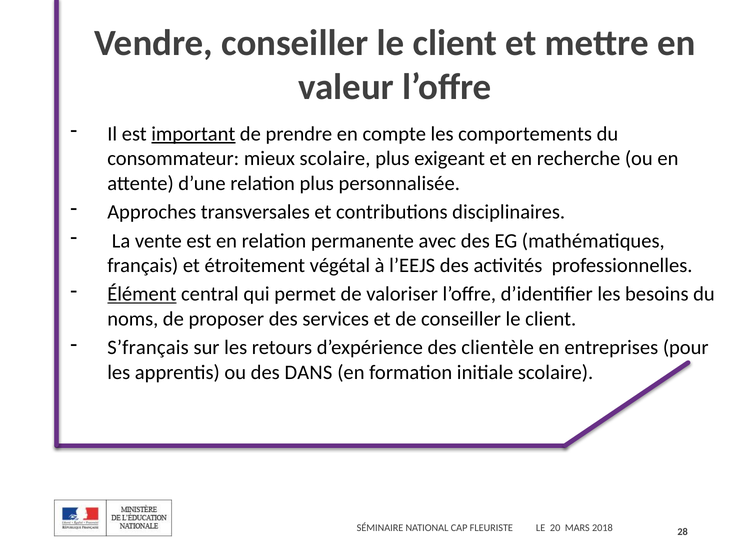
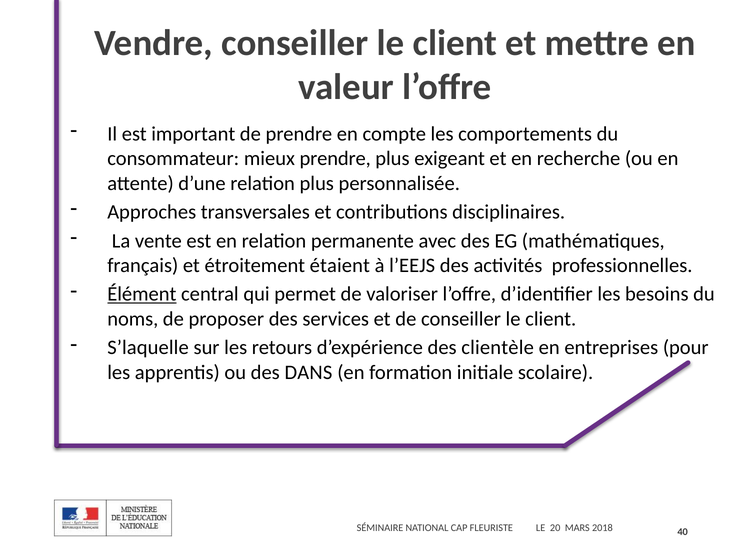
important underline: present -> none (193, 134)
mieux scolaire: scolaire -> prendre (335, 159)
végétal: végétal -> étaient (340, 266)
S’français: S’français -> S’laquelle (148, 348)
28: 28 -> 40 (683, 532)
